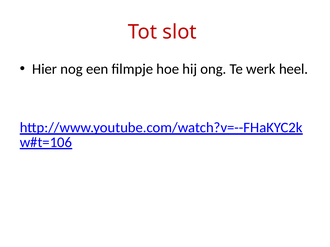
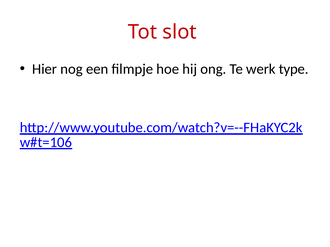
heel: heel -> type (294, 69)
